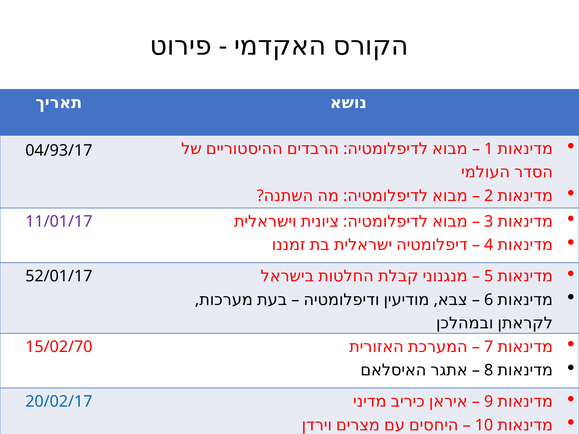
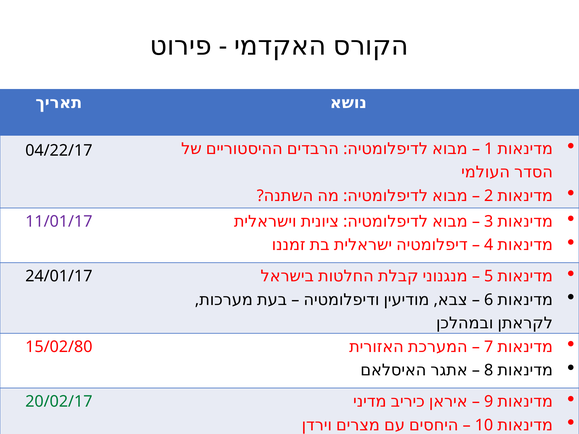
04/93/17: 04/93/17 -> 04/22/17 (59, 151)
52/01/17: 52/01/17 -> 24/01/17 (59, 276)
15/02/70: 15/02/70 -> 15/02/80 (59, 347)
20/02/17 colour: blue -> green (59, 402)
